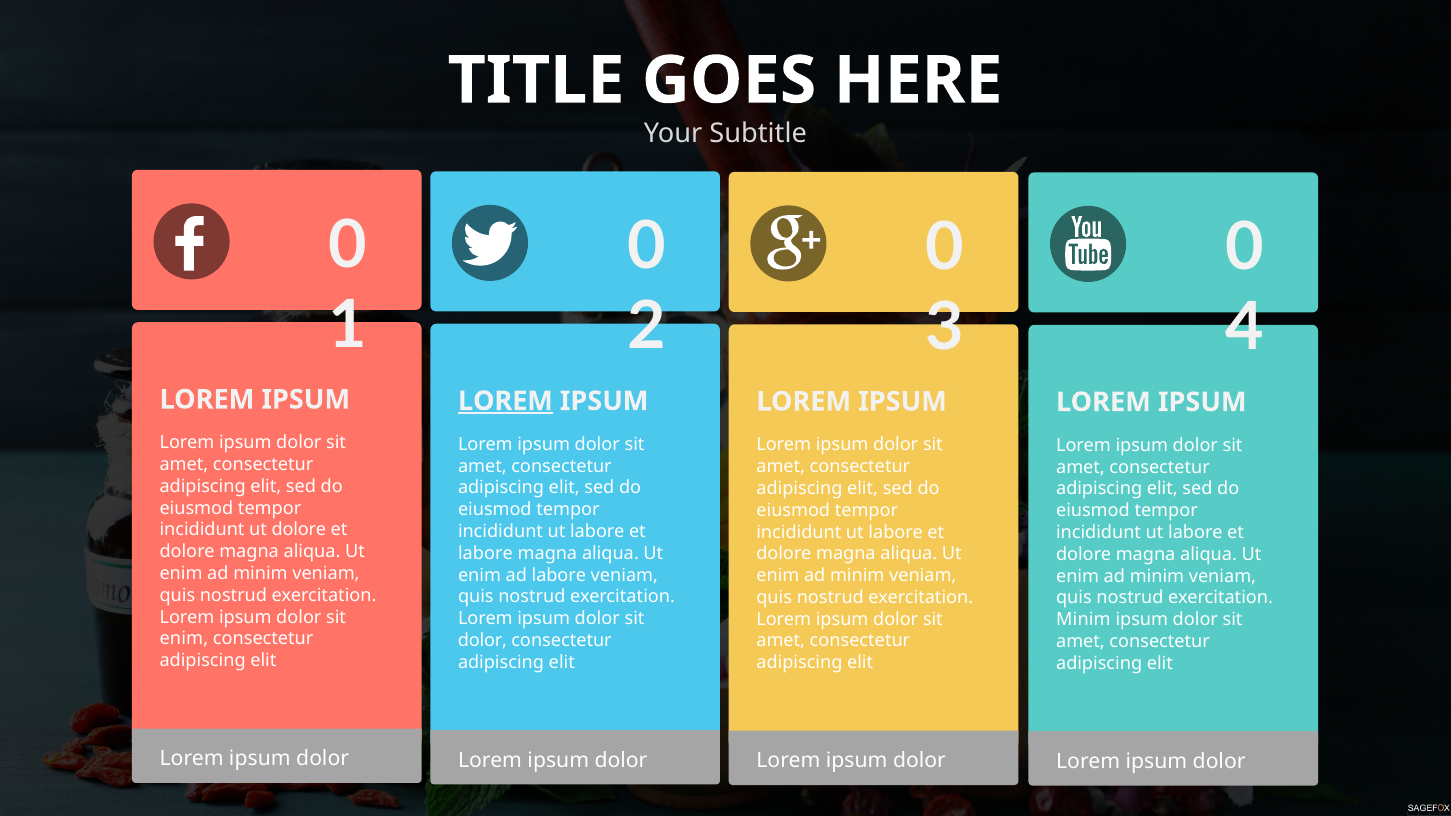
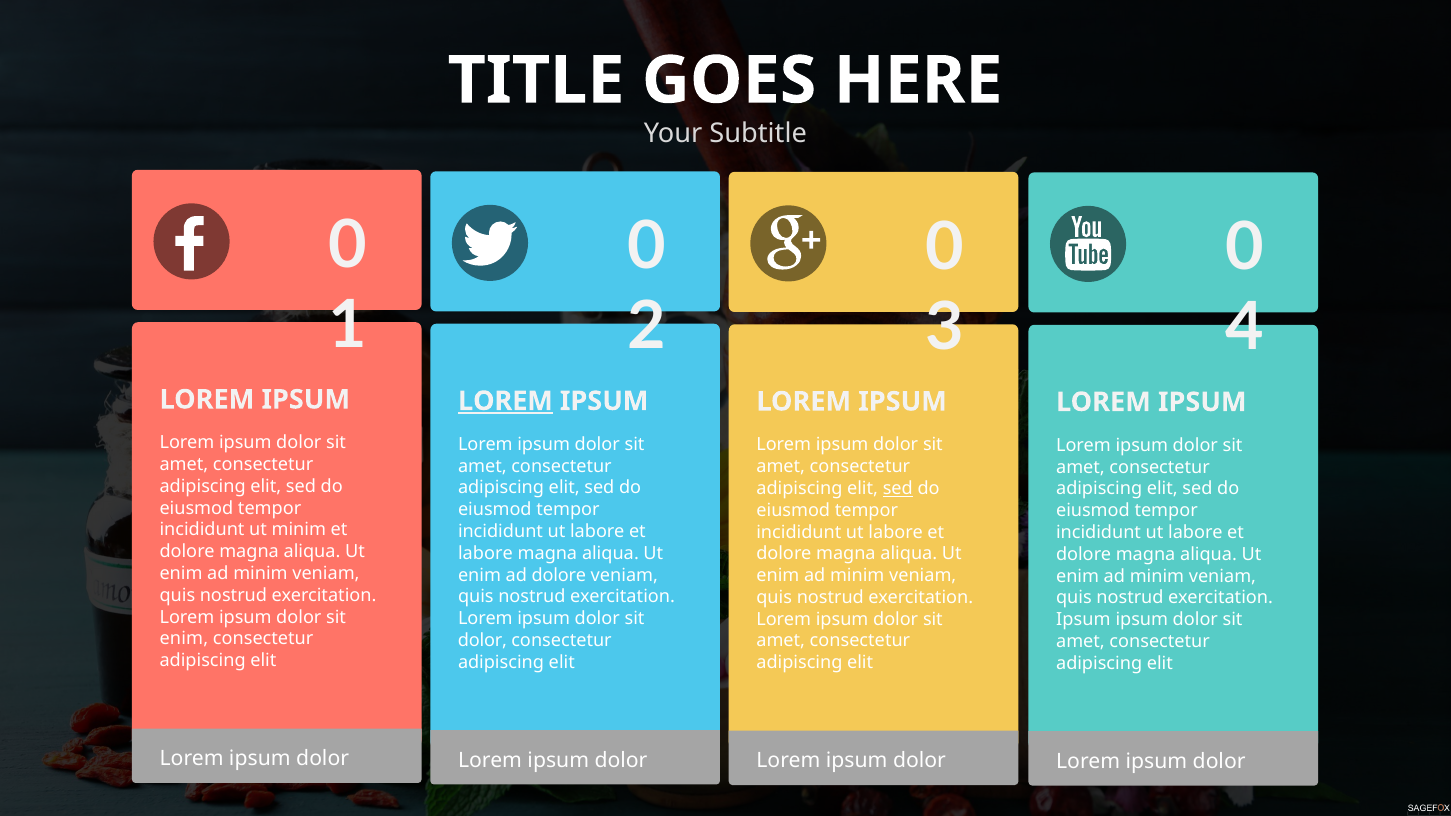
sed underline: none -> present (898, 489)
ut dolore: dolore -> minim (299, 530)
ad labore: labore -> dolore (559, 575)
Minim: Minim -> Ipsum (1083, 620)
